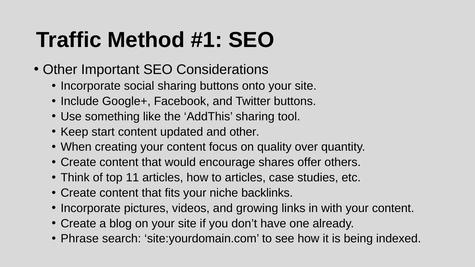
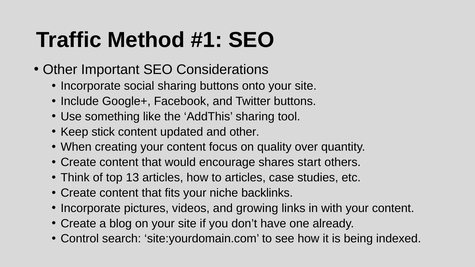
start: start -> stick (103, 132)
offer: offer -> start (309, 162)
11: 11 -> 13 (132, 178)
Phrase: Phrase -> Control (80, 239)
